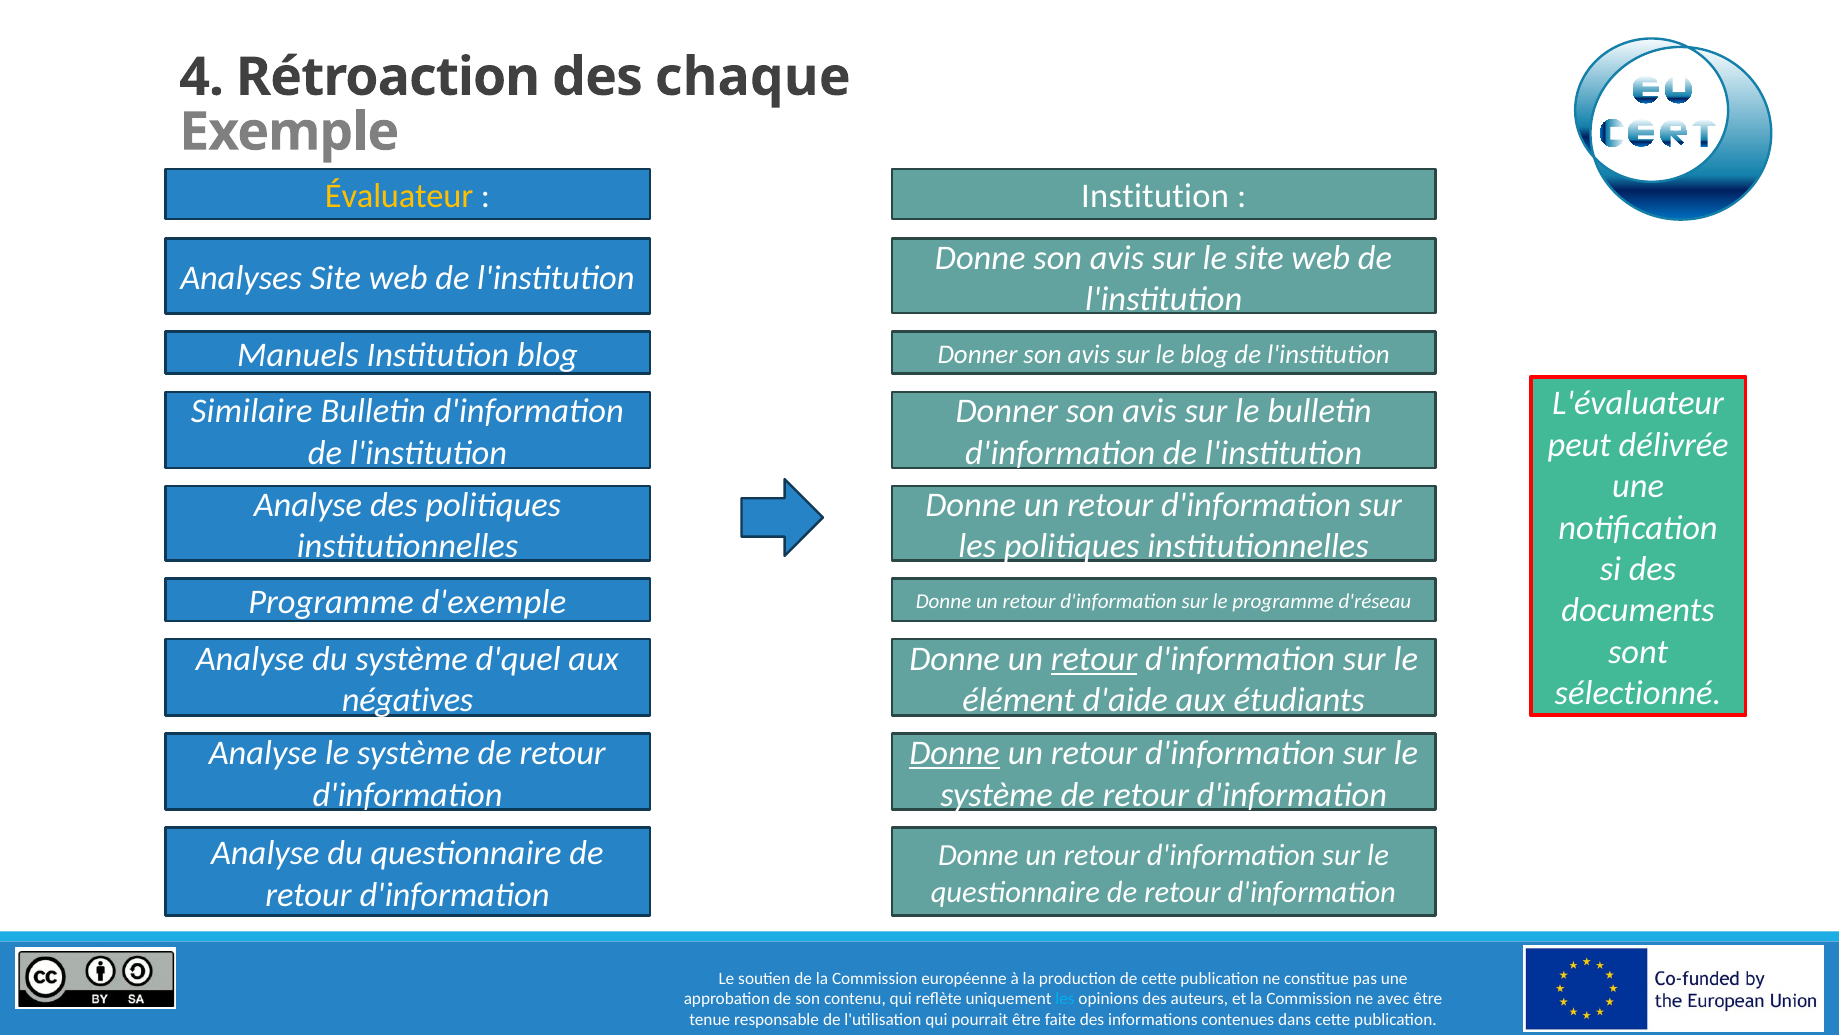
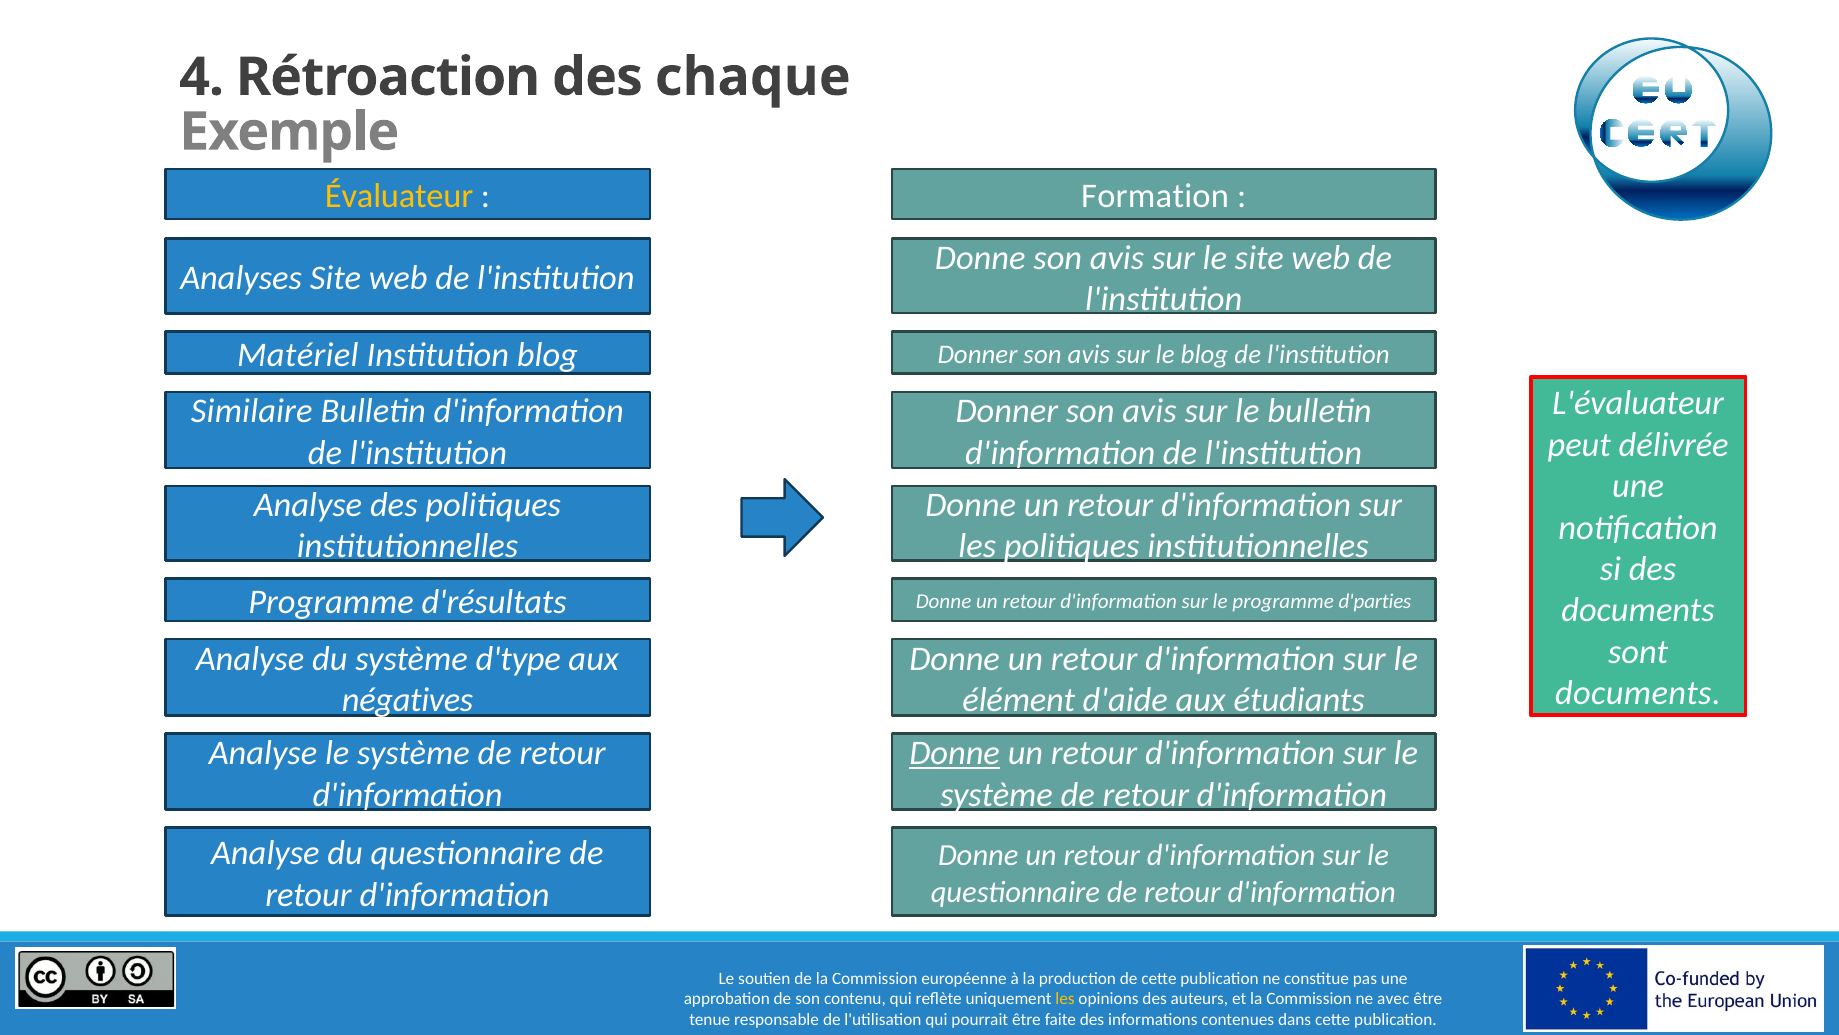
Institution: Institution -> Formation (1155, 196)
Manuels: Manuels -> Matériel (298, 355)
d'exemple: d'exemple -> d'résultats (494, 602)
d'réseau: d'réseau -> d'parties (1375, 601)
d'quel: d'quel -> d'type (518, 659)
retour underline: present -> none (1094, 659)
sélectionné: sélectionné -> documents (1638, 693)
les colour: light blue -> yellow (1065, 999)
